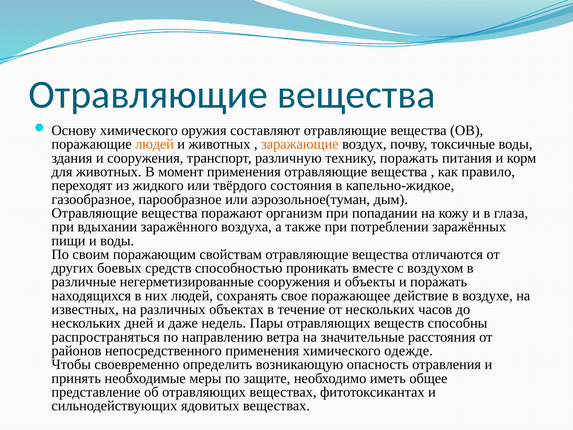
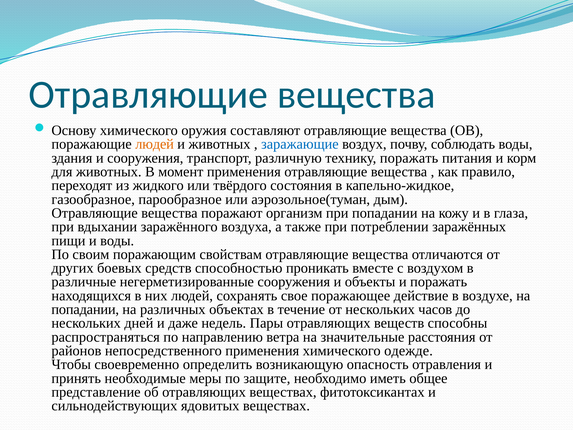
заражающие colour: orange -> blue (300, 144)
токсичные: токсичные -> соблюдать (463, 144)
известных: известных -> попадании (85, 309)
